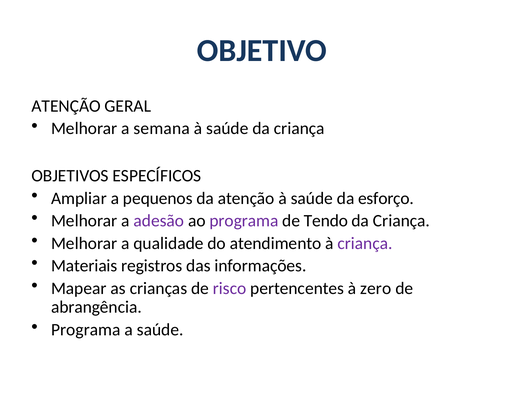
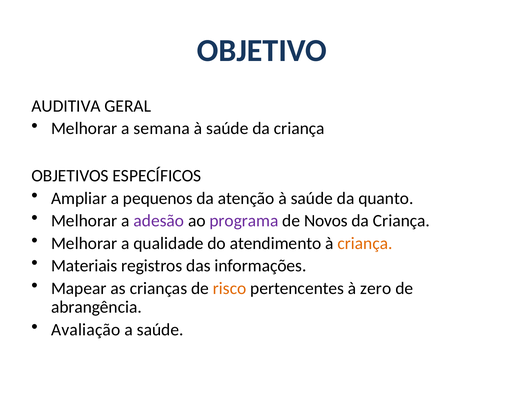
ATENÇÃO: ATENÇÃO -> AUDITIVA (66, 106)
esforço: esforço -> quanto (386, 198)
Tendo: Tendo -> Novos (326, 221)
criança colour: purple -> orange (365, 243)
risco colour: purple -> orange (230, 288)
Programa: Programa -> Avaliação (86, 330)
